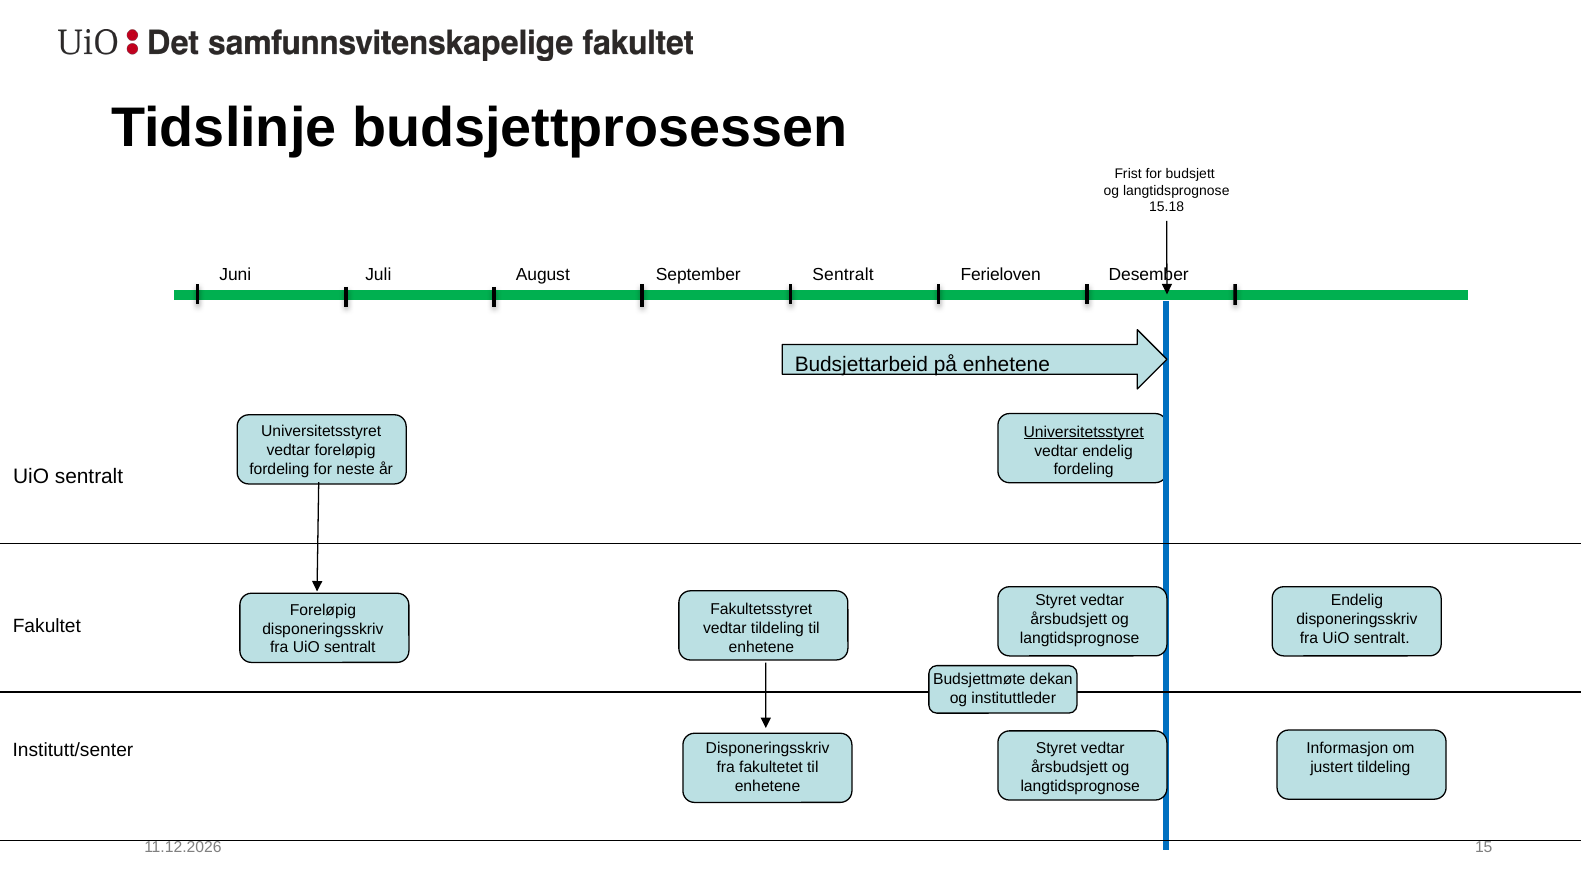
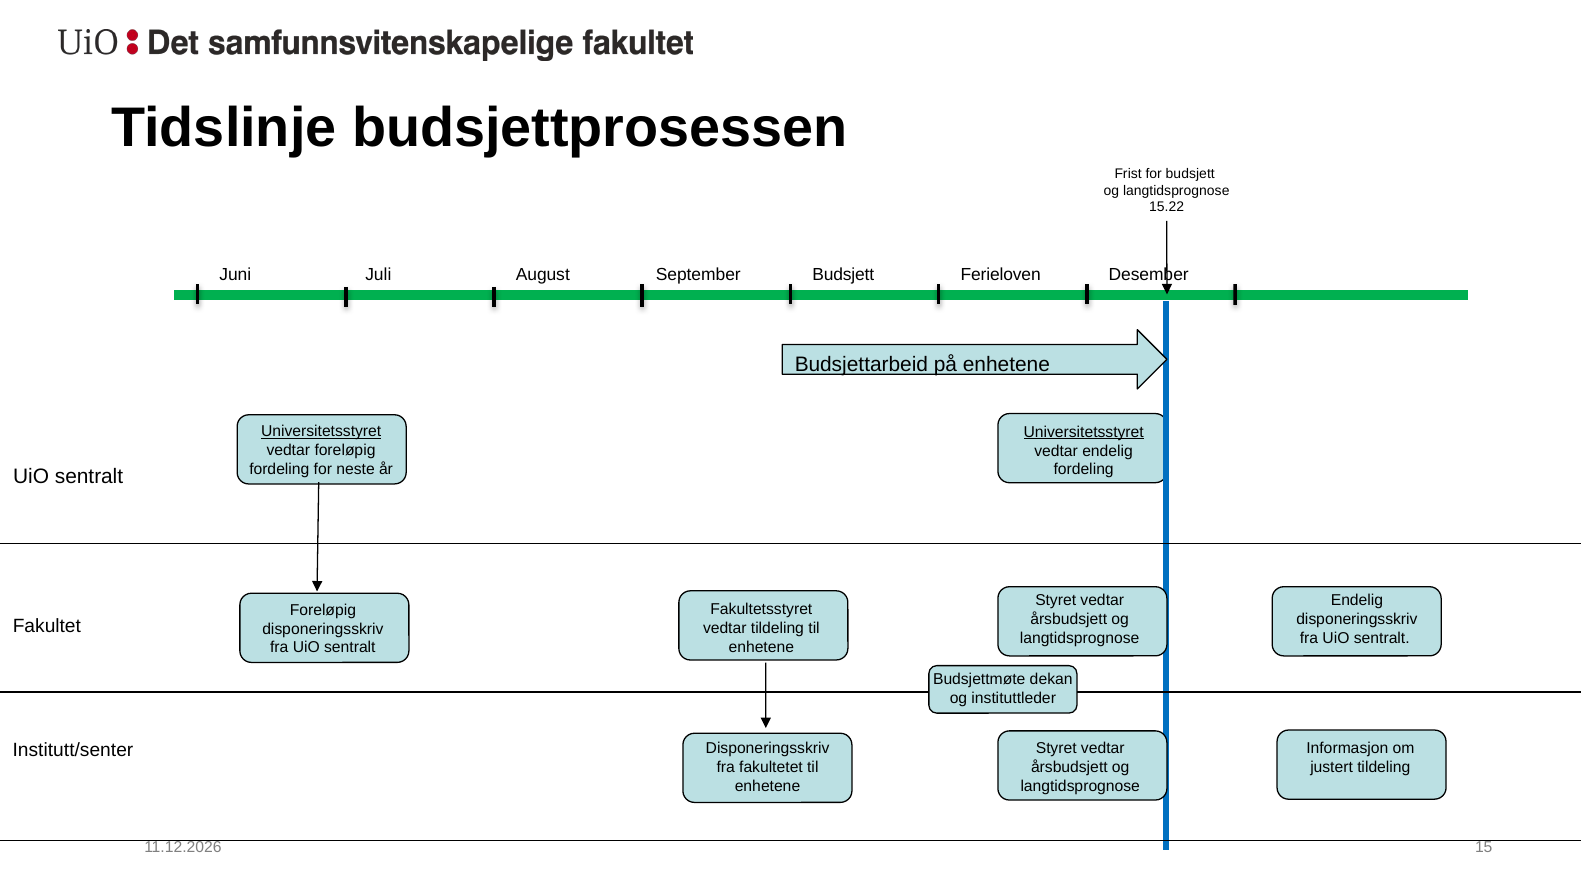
15.18: 15.18 -> 15.22 (1167, 207)
August Sentralt: Sentralt -> Budsjett (843, 275)
Universitetsstyret underline: none -> present (321, 431)
